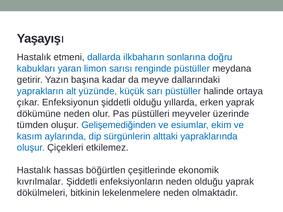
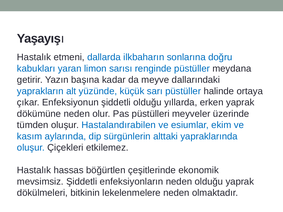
Gelişemediğinden: Gelişemediğinden -> Hastalandırabilen (119, 125)
kıvrılmalar: kıvrılmalar -> mevsimsiz (40, 182)
